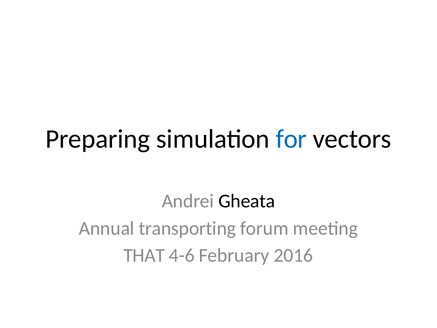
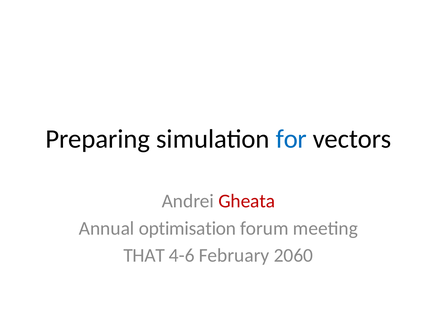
Gheata colour: black -> red (247, 201)
transporting: transporting -> optimisation (187, 228)
2016: 2016 -> 2060 (293, 255)
